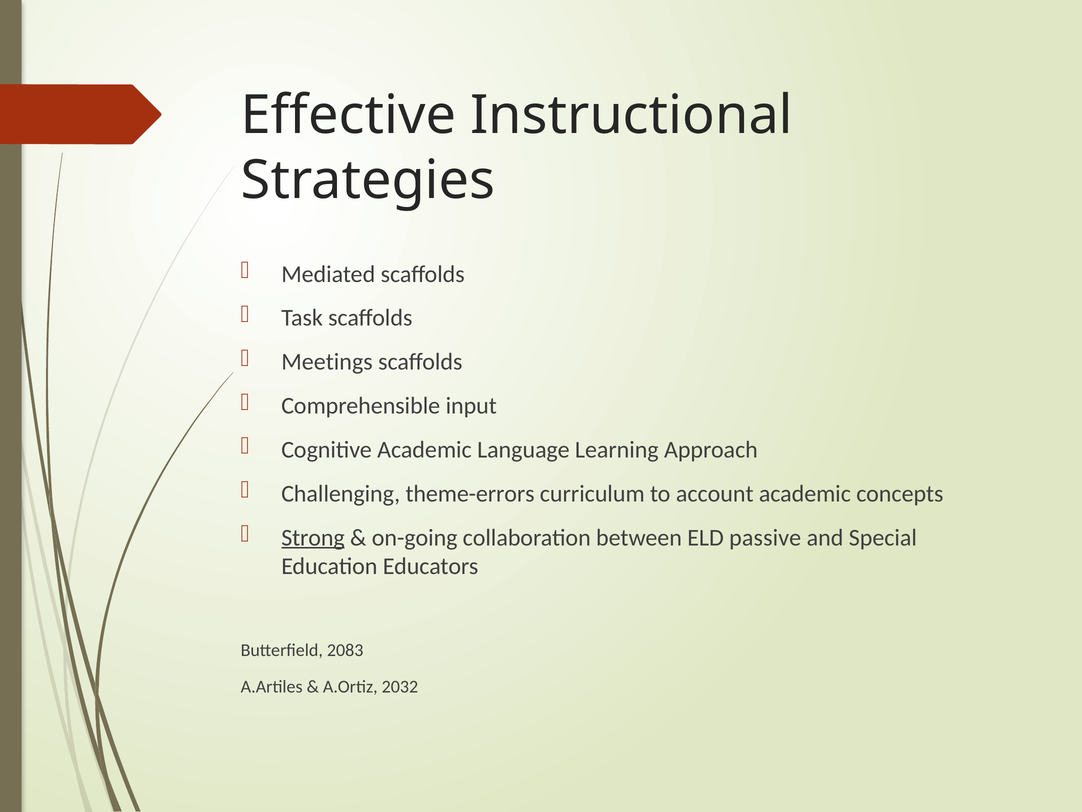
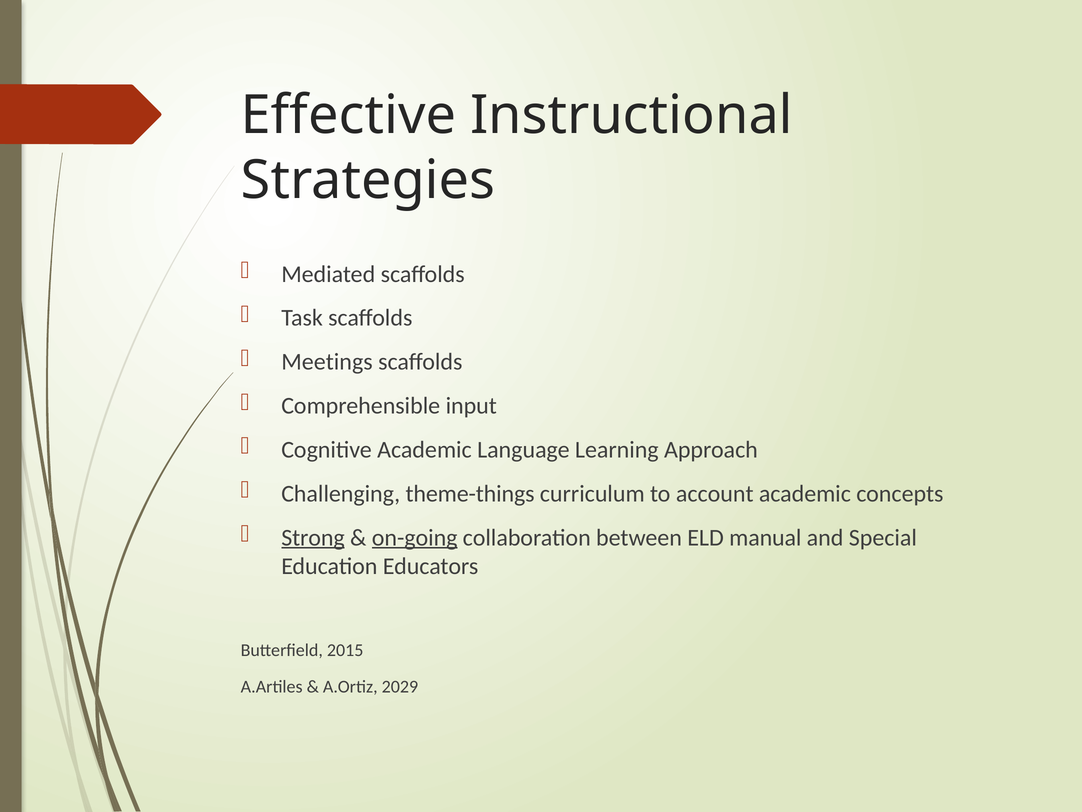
theme-errors: theme-errors -> theme-things (470, 493)
on-going underline: none -> present (415, 537)
passive: passive -> manual (765, 537)
2083: 2083 -> 2015 (345, 650)
2032: 2032 -> 2029 (400, 686)
